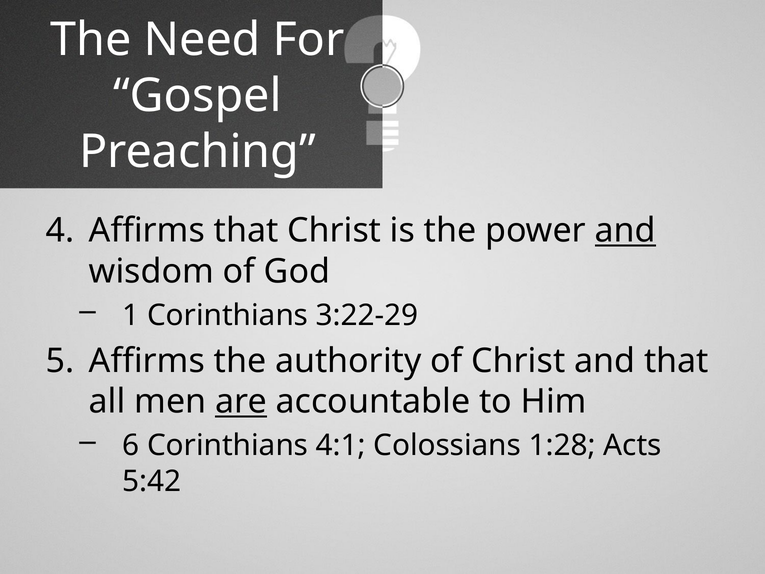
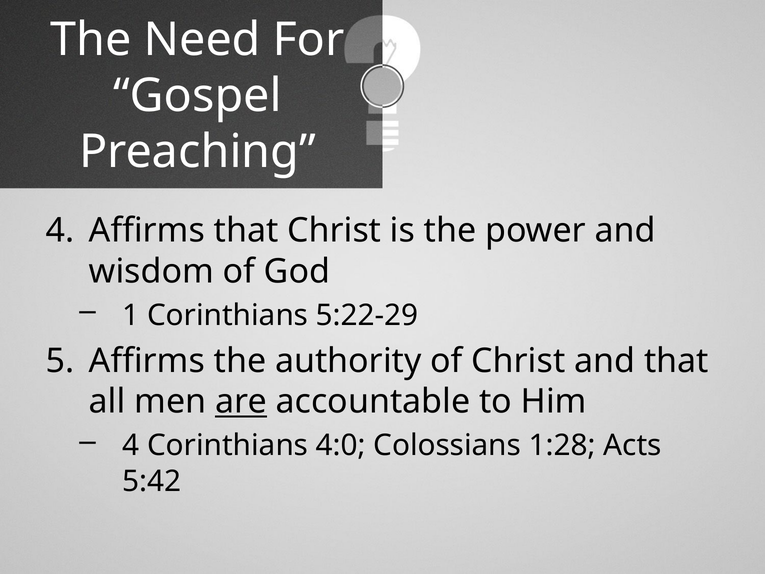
and underline: present -> none (625, 231)
3:22-29: 3:22-29 -> 5:22-29 (367, 315)
6: 6 -> 4 (131, 445)
4:1: 4:1 -> 4:0 (341, 445)
